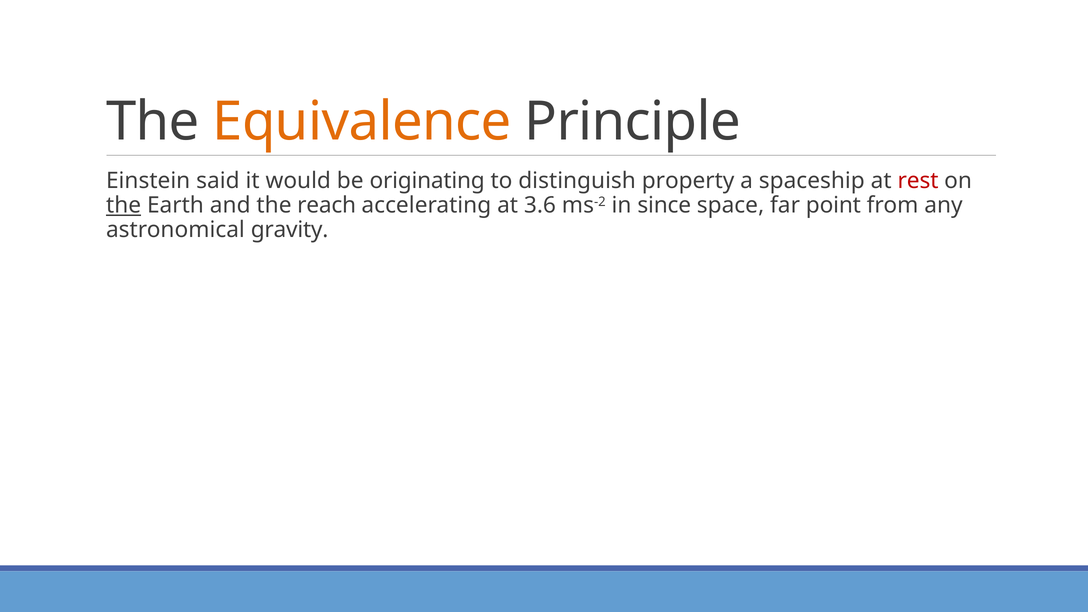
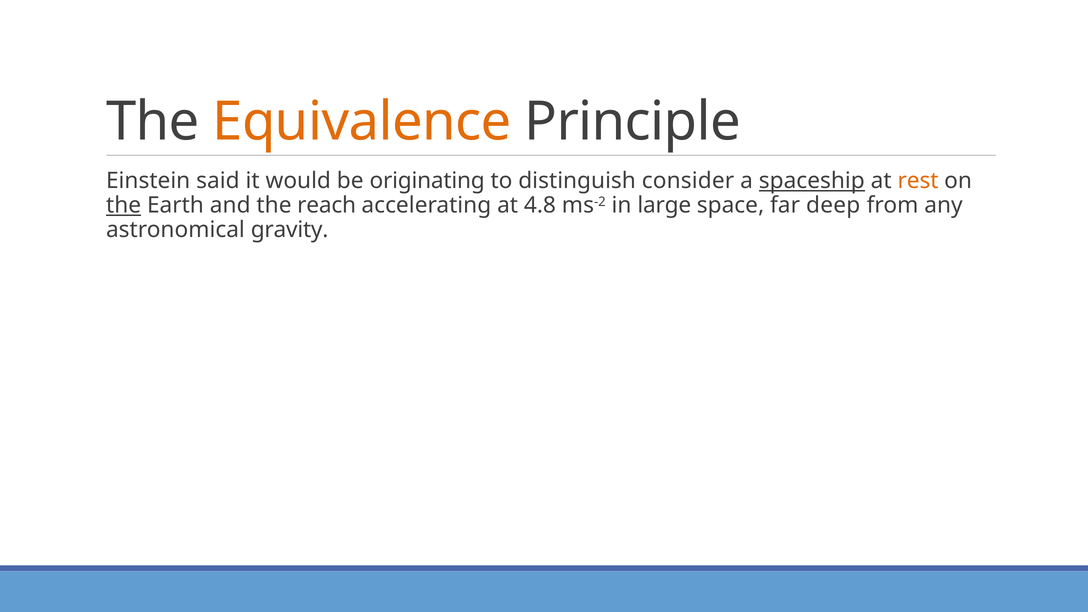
property: property -> consider (688, 181)
spaceship underline: none -> present (812, 181)
rest colour: red -> orange (918, 181)
3.6: 3.6 -> 4.8 (540, 205)
since: since -> large (664, 205)
point: point -> deep (833, 205)
